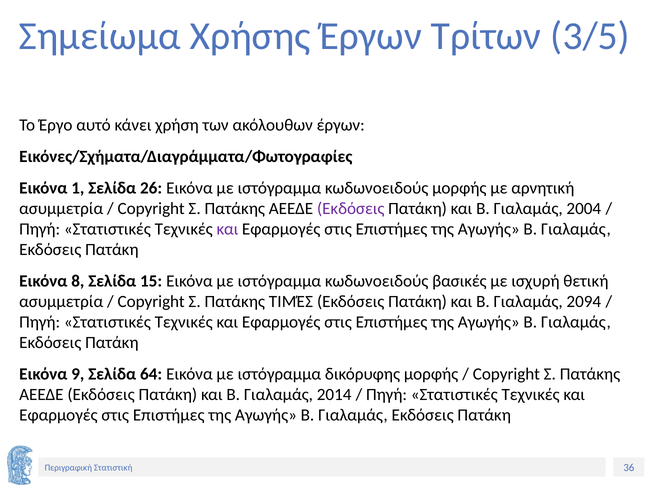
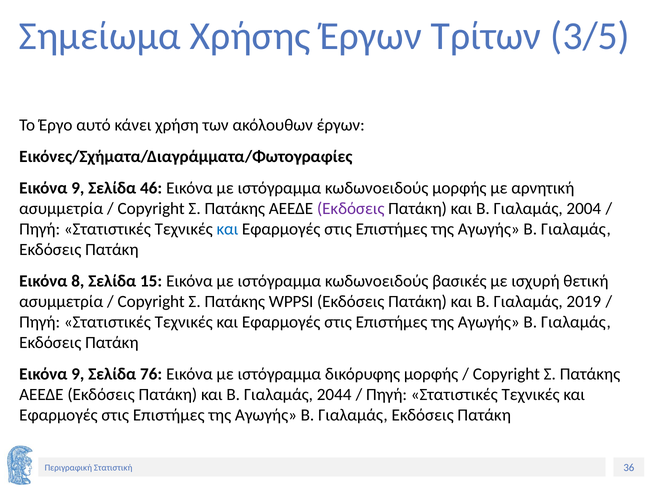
1: 1 -> 9 (78, 188)
26: 26 -> 46 (151, 188)
και colour: purple -> blue (227, 229)
ΤΙΜΈΣ: ΤΙΜΈΣ -> WPPSI (291, 301)
2094: 2094 -> 2019 (584, 301)
64: 64 -> 76 (151, 374)
2014: 2014 -> 2044 (334, 394)
